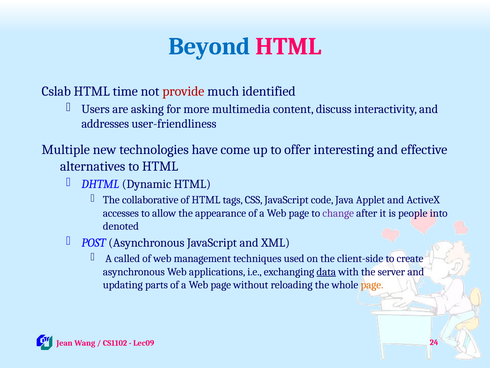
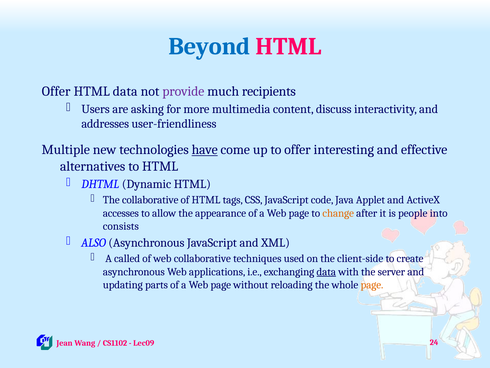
Cslab: Cslab -> Offer (56, 91)
HTML time: time -> data (125, 91)
provide colour: red -> purple (183, 91)
identified: identified -> recipients (269, 91)
have underline: none -> present (205, 150)
change colour: purple -> orange (338, 213)
denoted: denoted -> consists (121, 226)
POST: POST -> ALSO (94, 242)
web management: management -> collaborative (202, 258)
